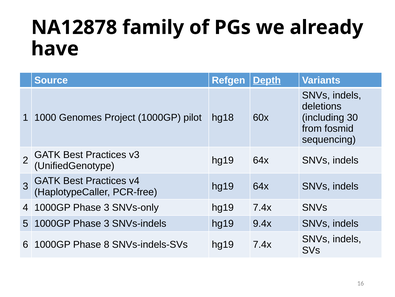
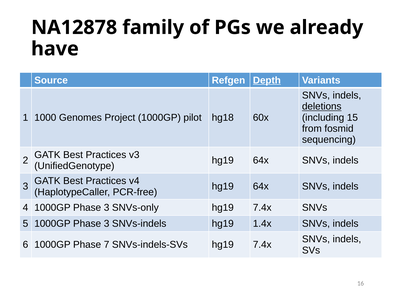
deletions underline: none -> present (322, 106)
30: 30 -> 15 (352, 117)
9.4x: 9.4x -> 1.4x (262, 223)
8: 8 -> 7 (107, 244)
